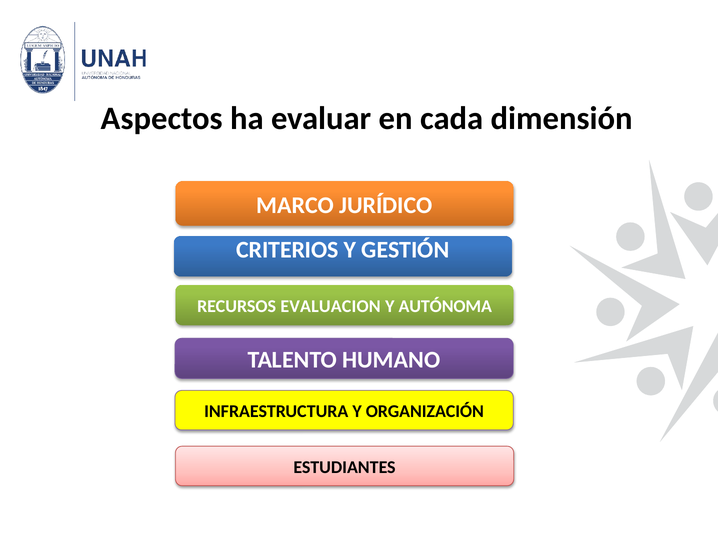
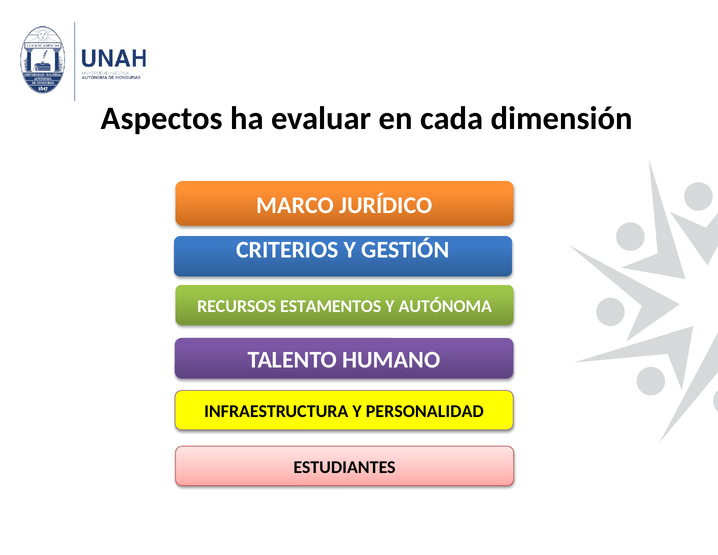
EVALUACION: EVALUACION -> ESTAMENTOS (331, 306)
ORGANIZACIÓN: ORGANIZACIÓN -> PERSONALIDAD (425, 411)
